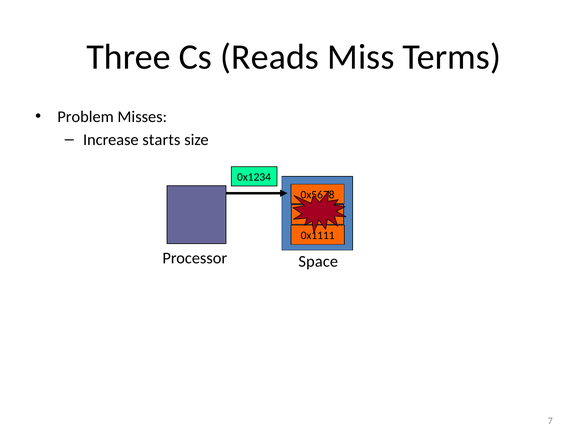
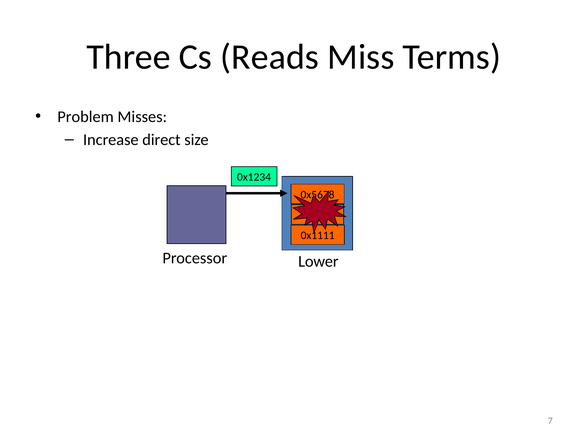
starts: starts -> direct (161, 140)
Space: Space -> Lower (318, 261)
